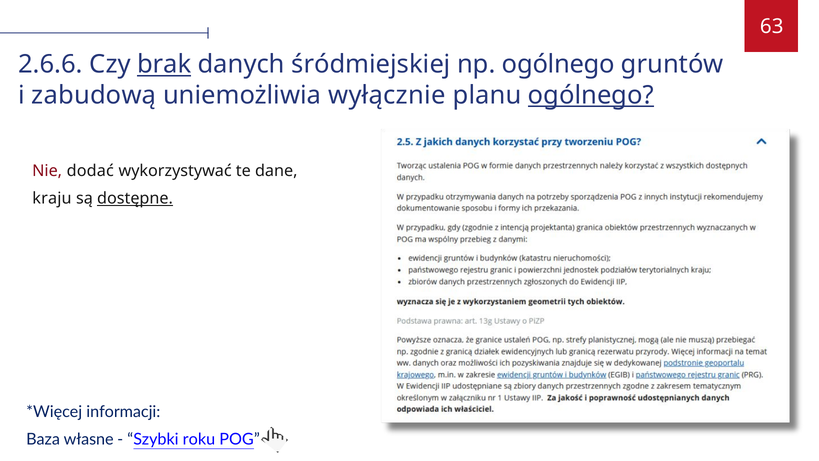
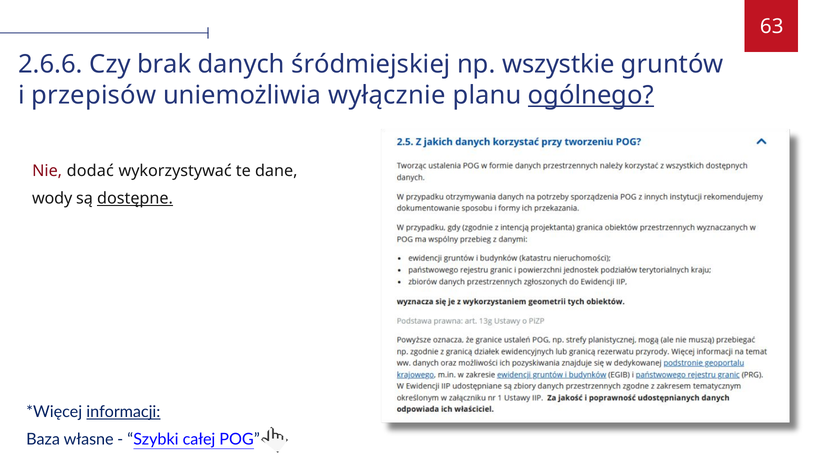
brak underline: present -> none (164, 64)
np ogólnego: ogólnego -> wszystkie (558, 64)
zabudową: zabudową -> przepisów (94, 95)
kraju: kraju -> wody (52, 198)
informacji underline: none -> present (123, 412)
roku: roku -> całej (199, 439)
